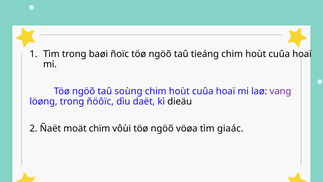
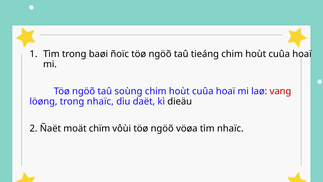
vang colour: purple -> red (280, 91)
trong ñöôïc: ñöôïc -> nhaïc (100, 101)
tìm giaác: giaác -> nhaïc (230, 128)
